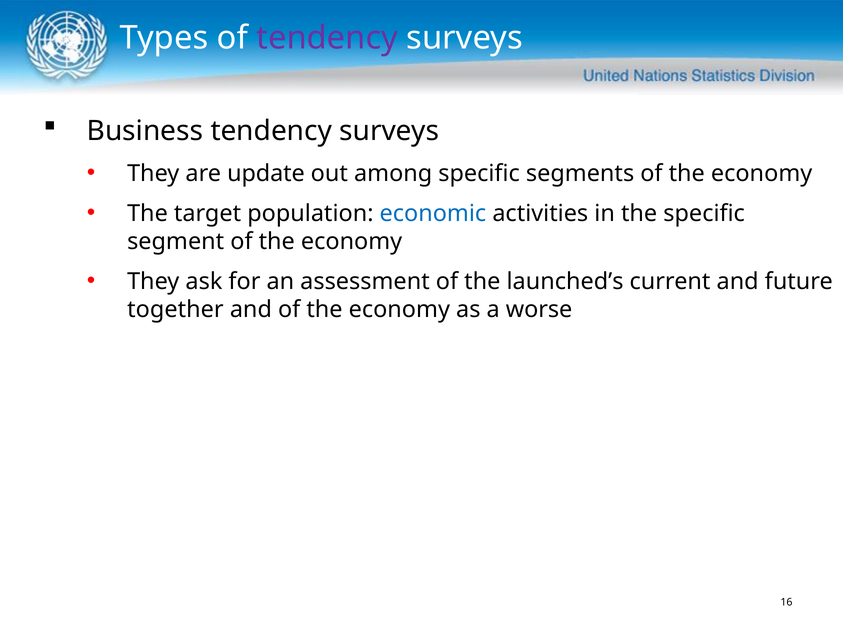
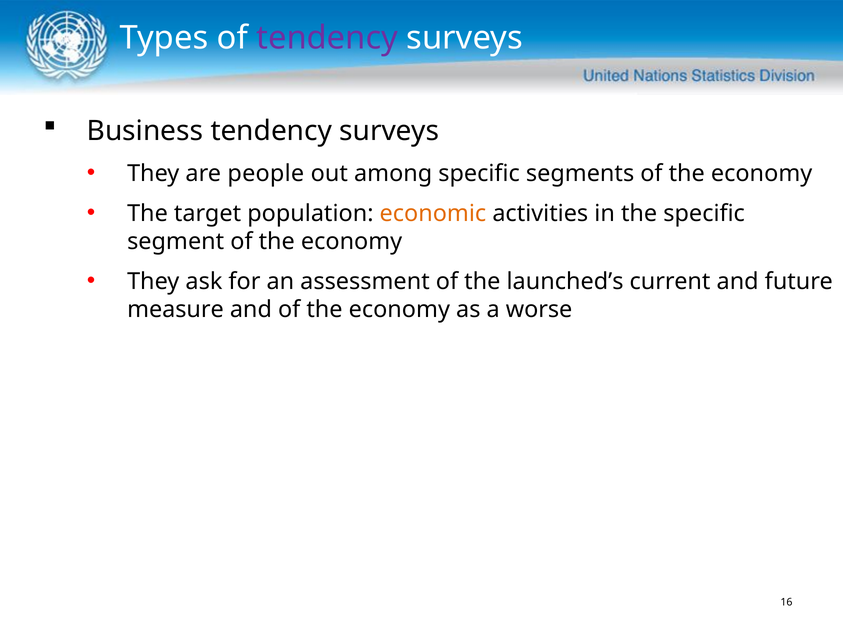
update: update -> people (266, 174)
economic colour: blue -> orange (433, 213)
together: together -> measure (175, 310)
